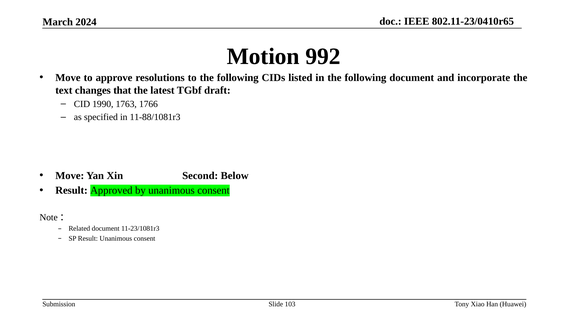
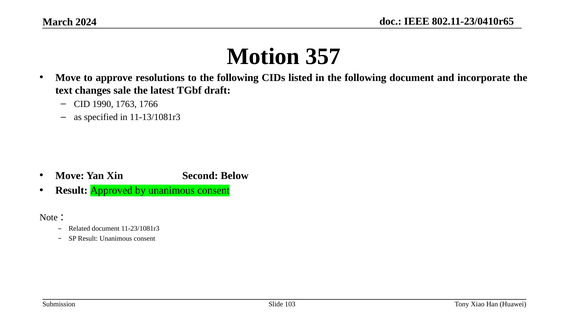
992: 992 -> 357 (323, 57)
that: that -> sale (122, 90)
11-88/1081r3: 11-88/1081r3 -> 11-13/1081r3 (155, 117)
